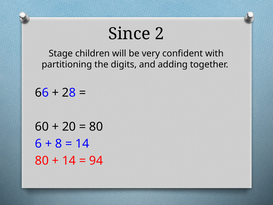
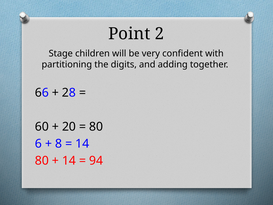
Since: Since -> Point (129, 34)
